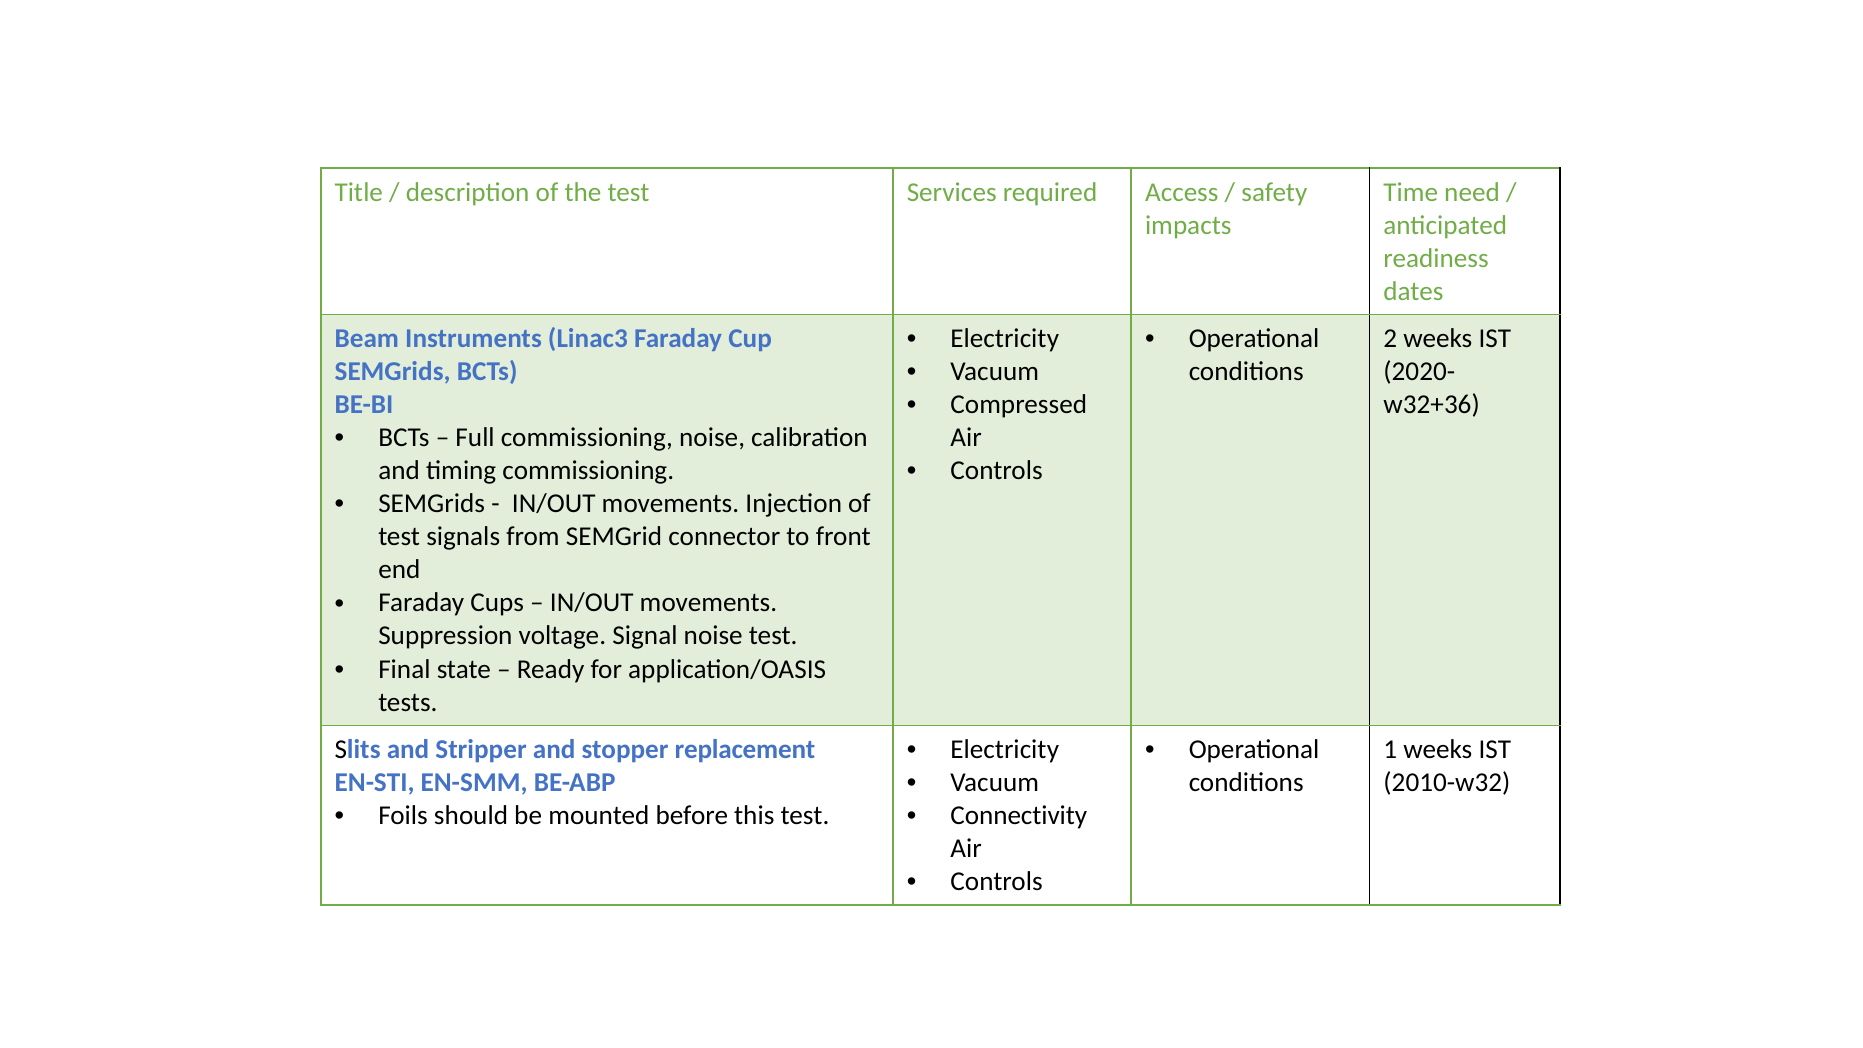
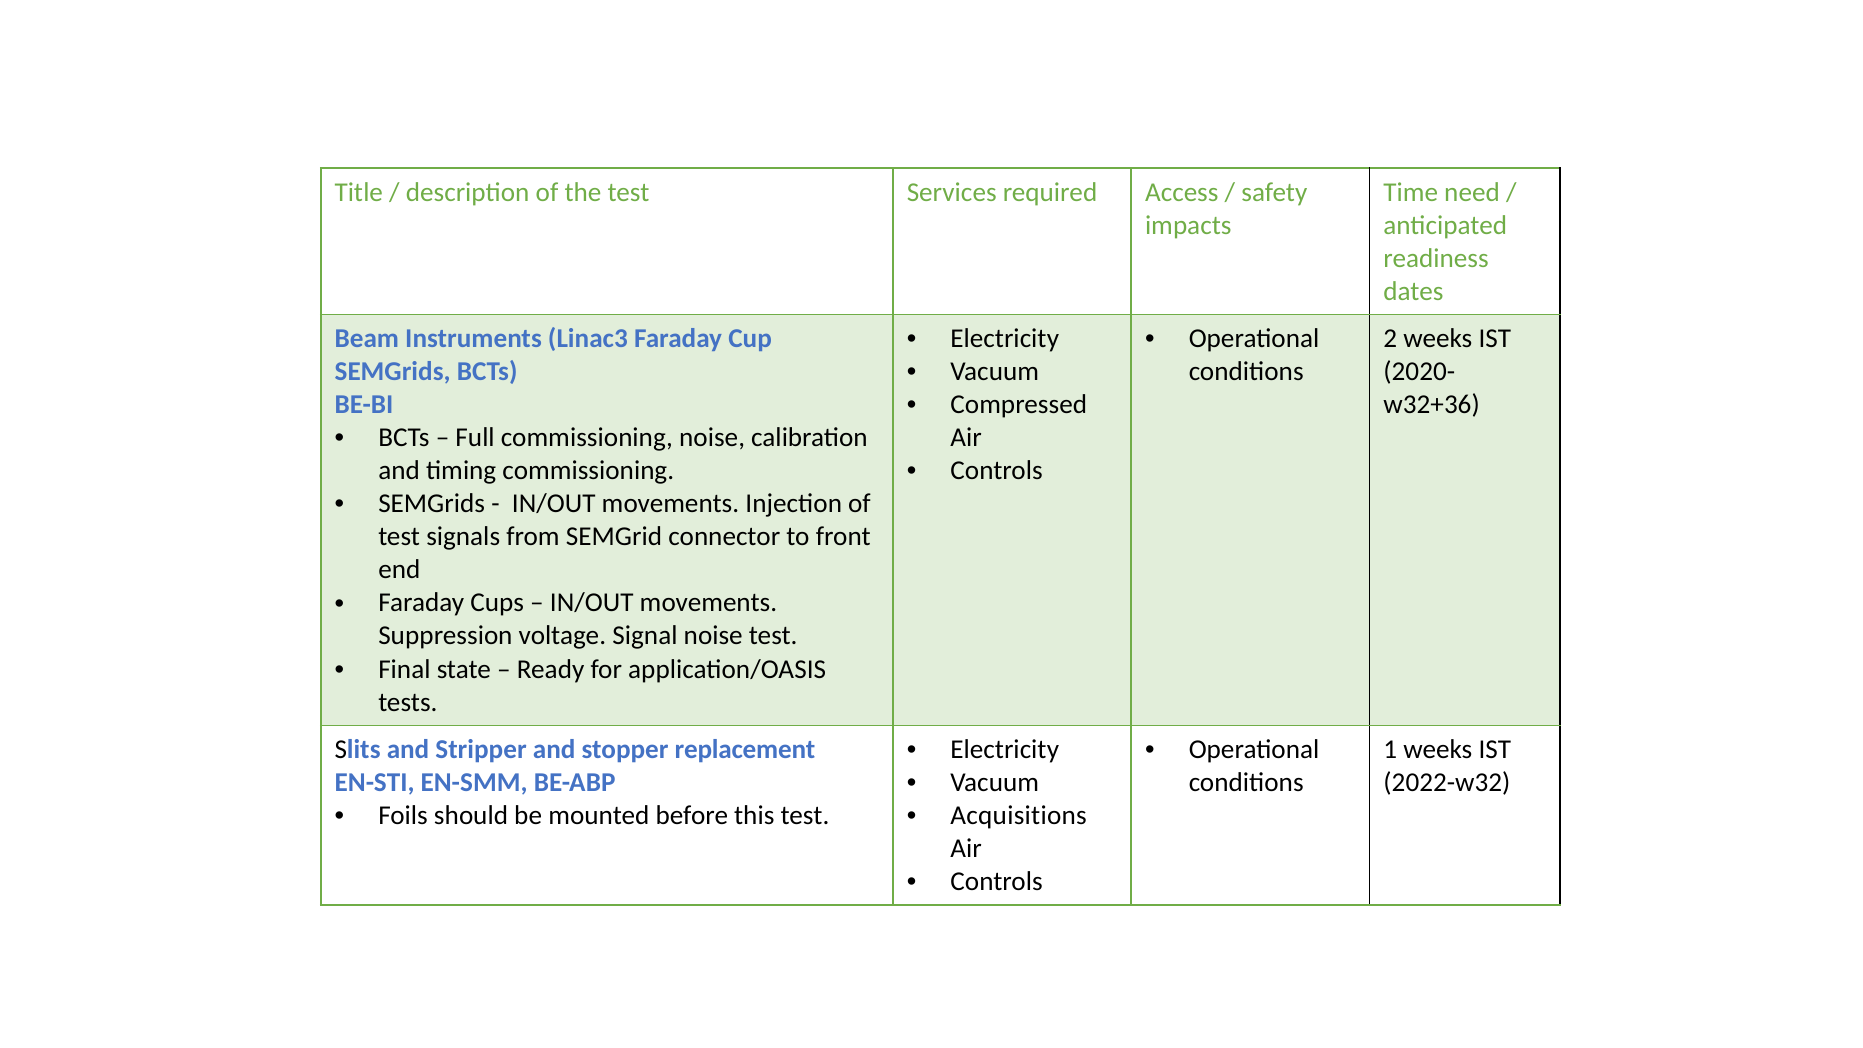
2010-w32: 2010-w32 -> 2022-w32 (1447, 782)
Connectivity: Connectivity -> Acquisitions (1019, 815)
